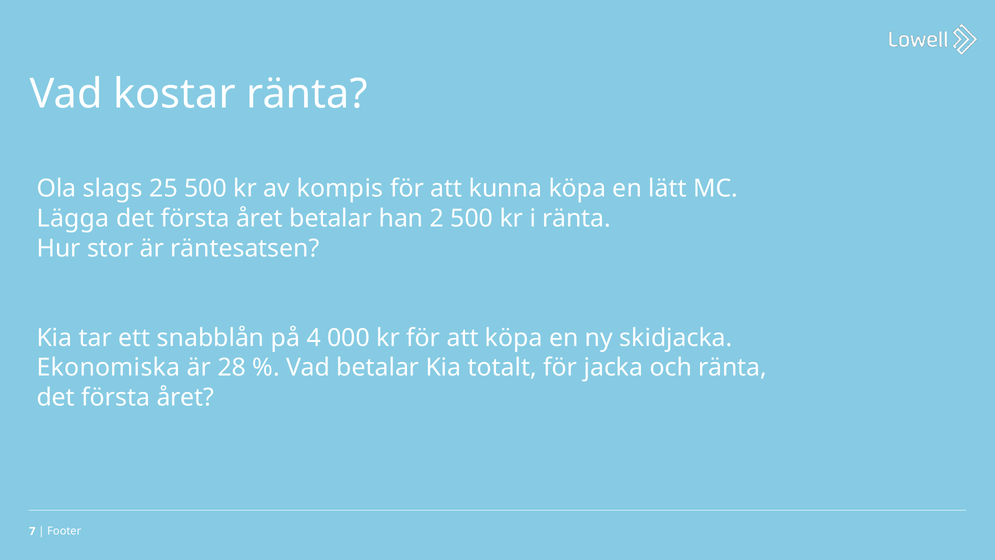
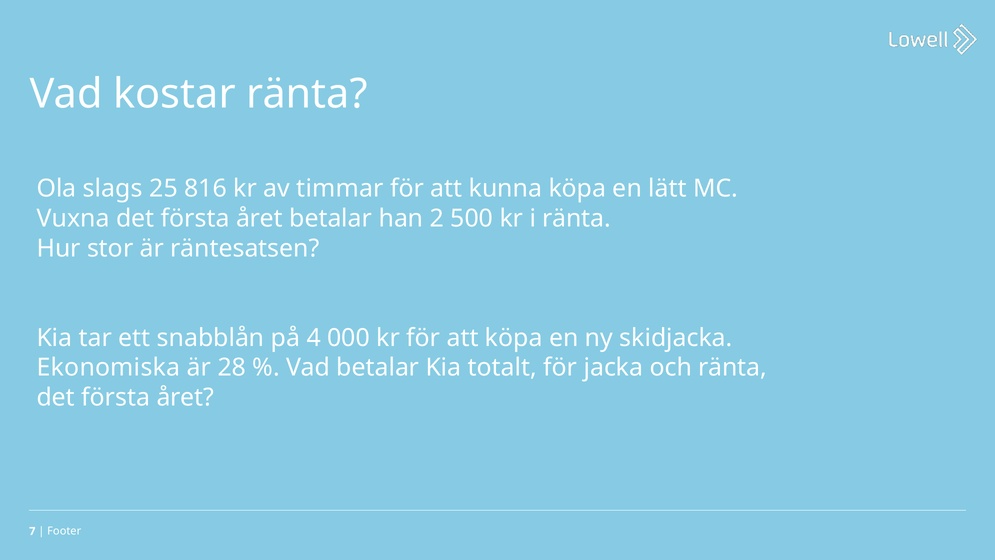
25 500: 500 -> 816 (206, 188)
kompis: kompis -> timmar (340, 188)
Lägga: Lägga -> Vuxna (73, 218)
